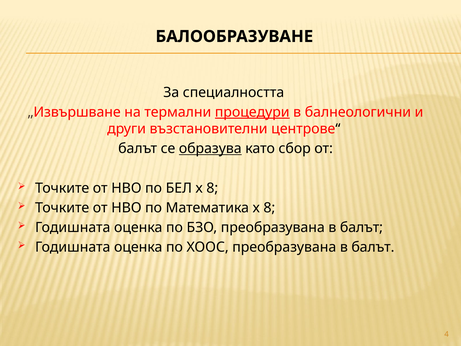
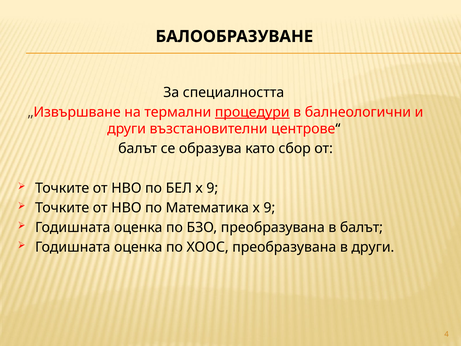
образува underline: present -> none (210, 149)
БЕЛ х 8: 8 -> 9 (212, 188)
Математика х 8: 8 -> 9 (269, 208)
ХООС преобразувана в балът: балът -> други (373, 247)
